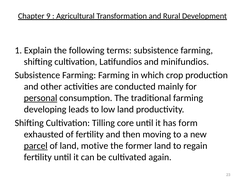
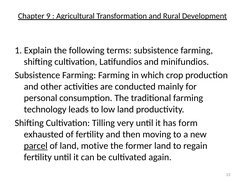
personal underline: present -> none (41, 98)
developing: developing -> technology (45, 110)
core: core -> very (125, 123)
